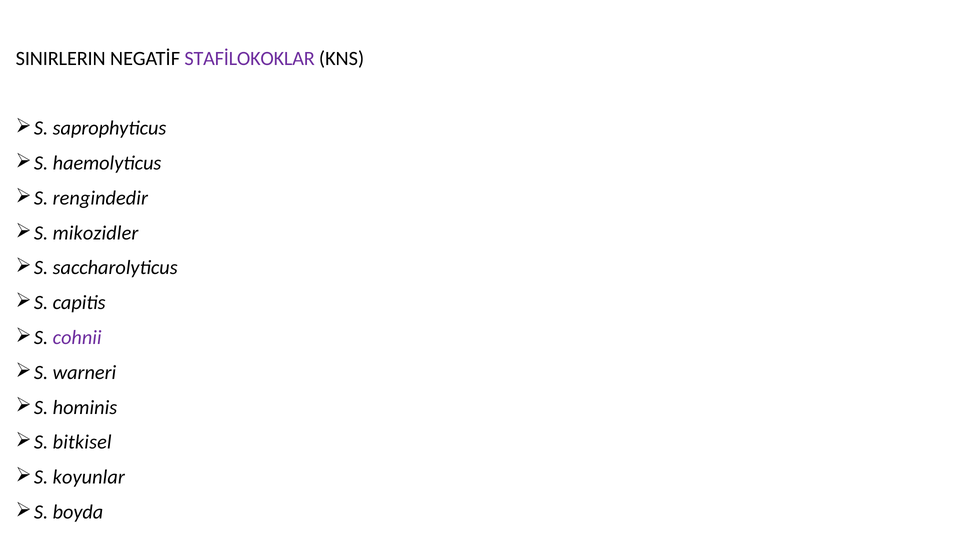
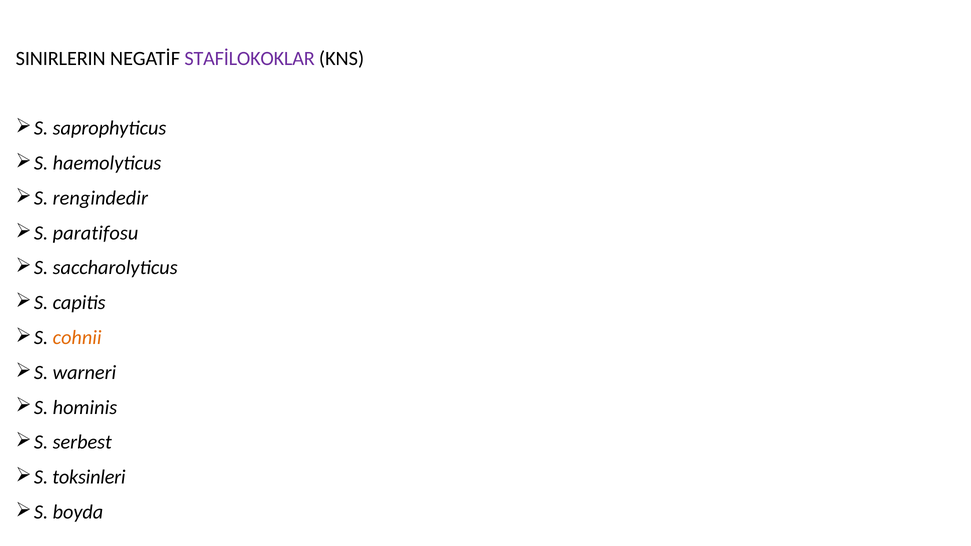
mikozidler: mikozidler -> paratifosu (96, 233)
cohnii colour: purple -> orange (77, 338)
bitkisel: bitkisel -> serbest (82, 442)
koyunlar: koyunlar -> toksinleri (89, 477)
